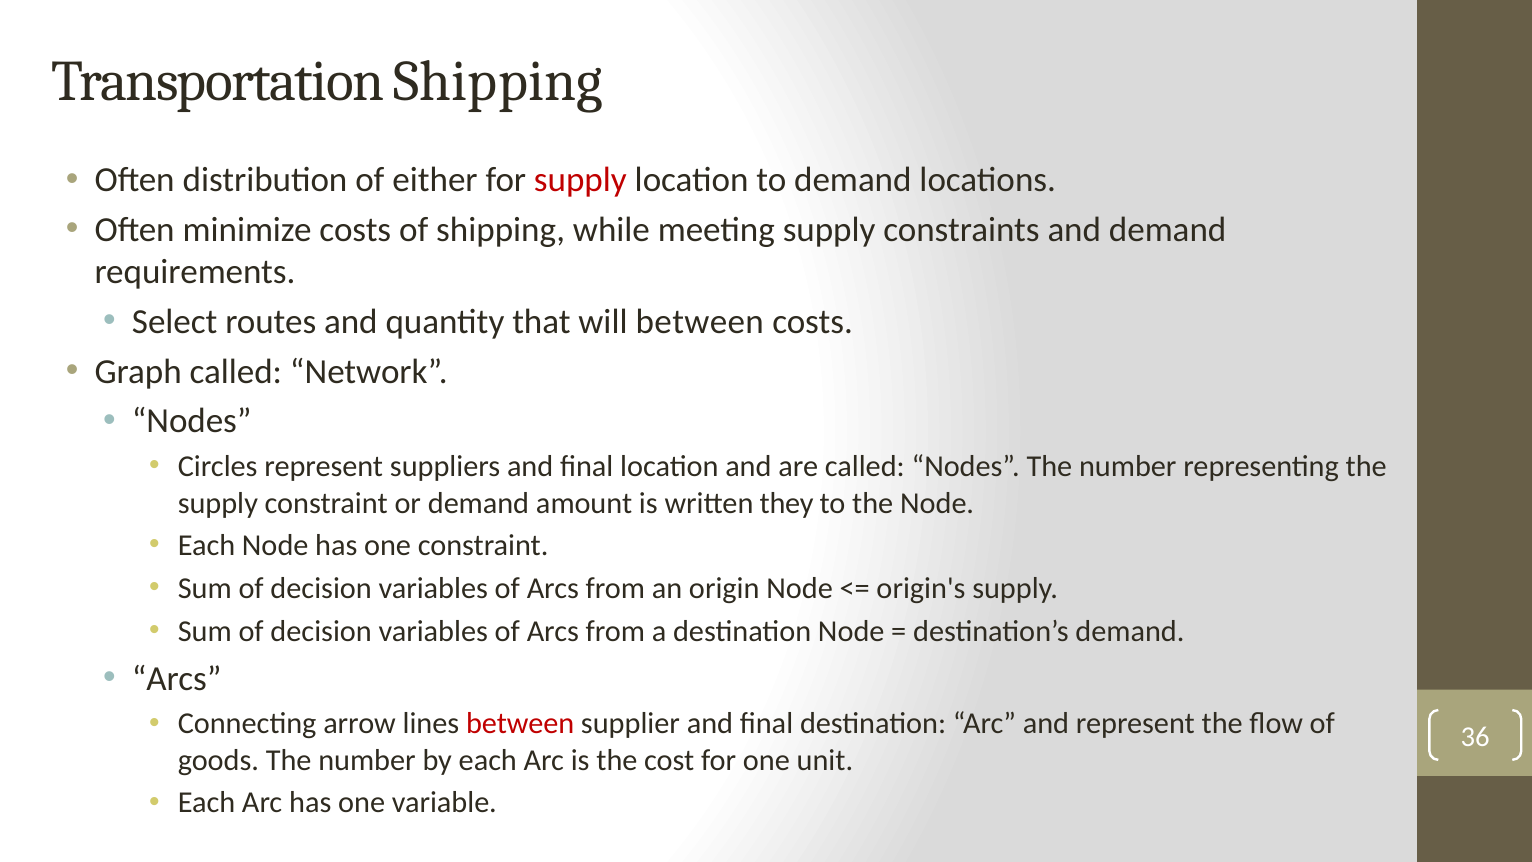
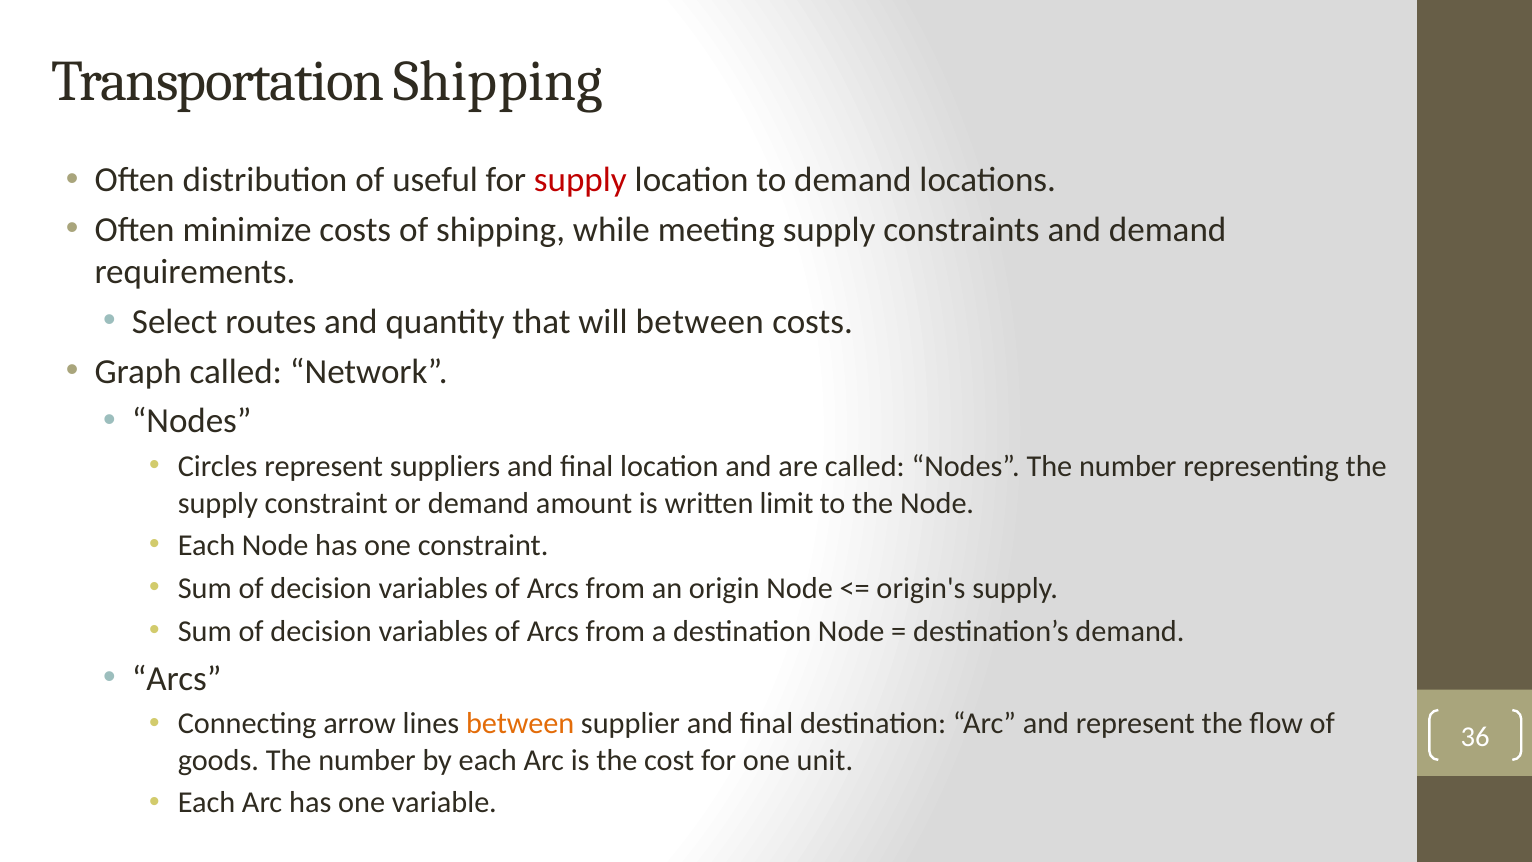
either: either -> useful (435, 180)
they: they -> limit (787, 503)
between colour: red -> orange (520, 724)
